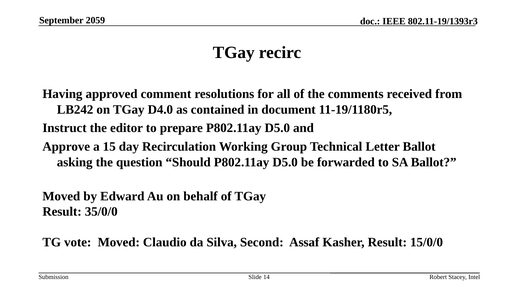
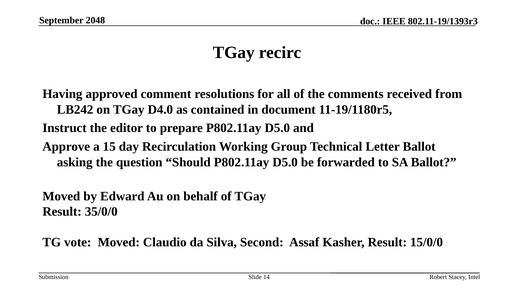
2059: 2059 -> 2048 (95, 20)
